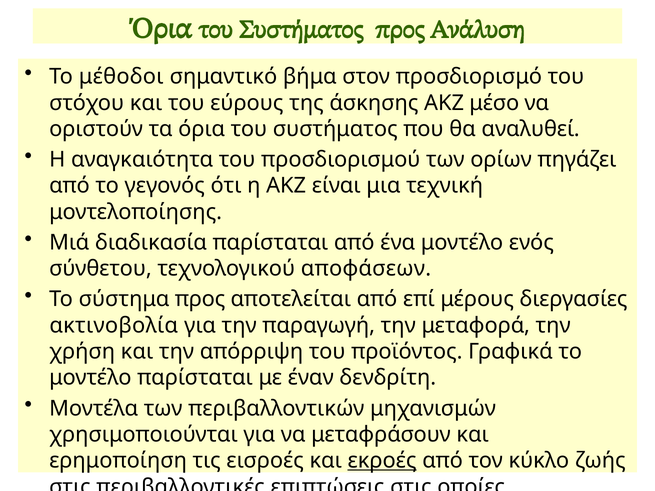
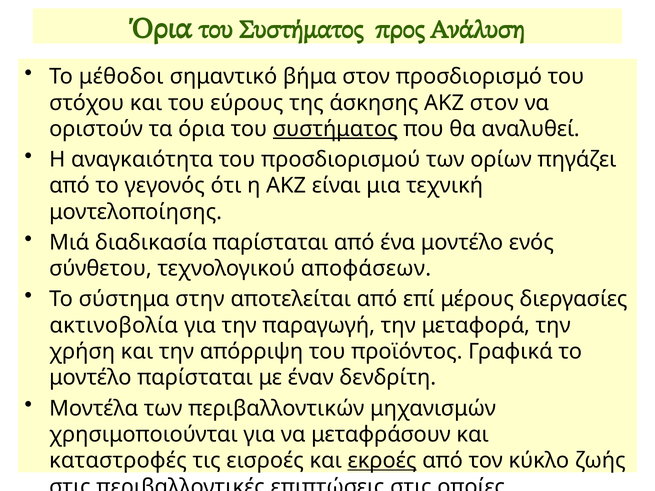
ΑΚΖ μέσο: μέσο -> στον (494, 103)
συστήματος underline: none -> present (335, 129)
σύστημα προς: προς -> στην (200, 299)
ερημοποίηση: ερημοποίηση -> καταστροφές (118, 461)
